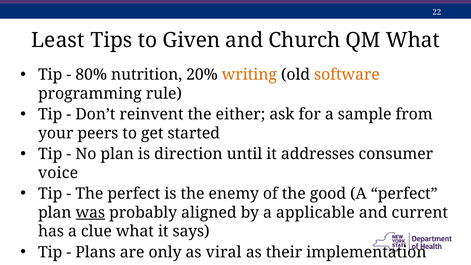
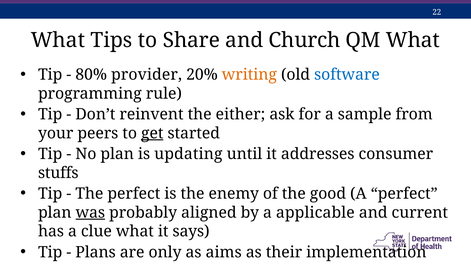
Least: Least -> What (58, 40)
Given: Given -> Share (191, 40)
nutrition: nutrition -> provider (147, 75)
software colour: orange -> blue (347, 75)
get underline: none -> present (152, 133)
direction: direction -> updating (188, 154)
voice: voice -> stuffs (58, 173)
viral: viral -> aims (224, 252)
